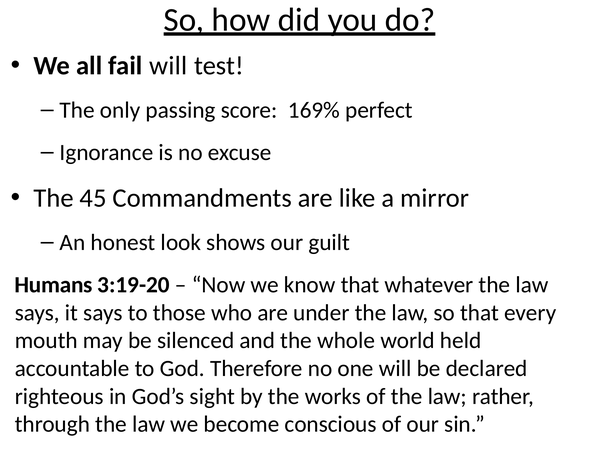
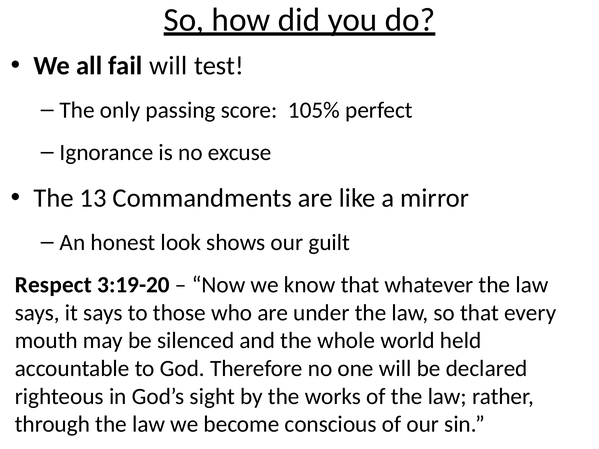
169%: 169% -> 105% (314, 110)
45: 45 -> 13 (93, 198)
Humans: Humans -> Respect (53, 285)
